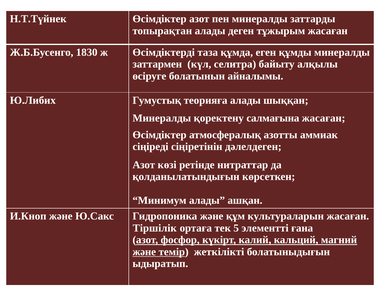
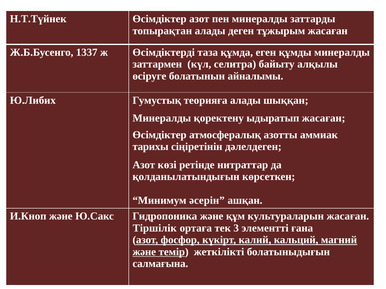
1830: 1830 -> 1337 (87, 52)
салмағына: салмағына -> ыдыратып (273, 118)
сіңіреді: сіңіреді -> тарихы (151, 147)
Минимум алады: алады -> әсерін (207, 201)
5: 5 -> 3 (236, 228)
ыдыратып: ыдыратып -> салмағына (160, 264)
